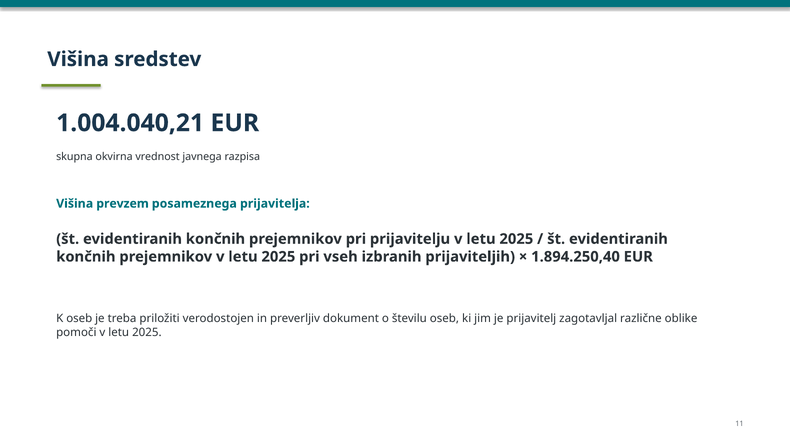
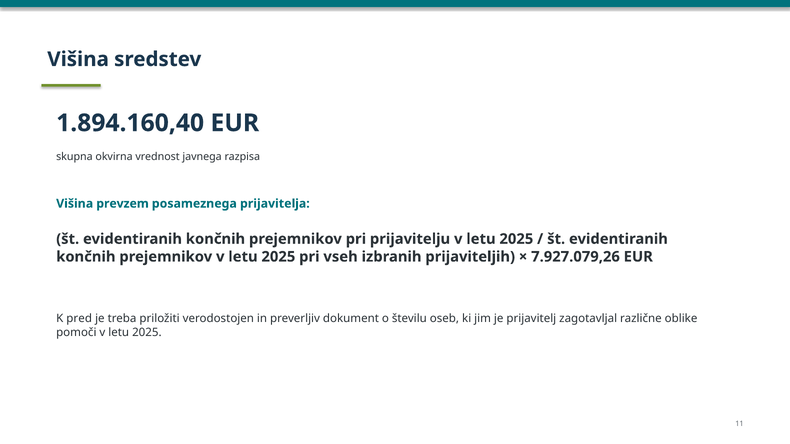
1.004.040,21: 1.004.040,21 -> 1.894.160,40 (130, 123)
1.894.250,40: 1.894.250,40 -> 7.927.079,26 (576, 257)
K oseb: oseb -> pred (79, 319)
